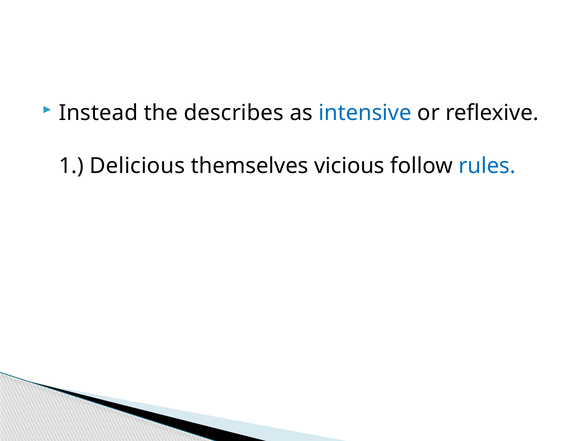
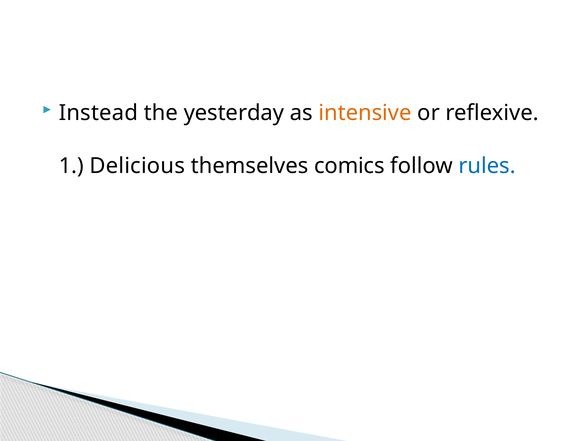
describes: describes -> yesterday (234, 113)
intensive colour: blue -> orange (365, 113)
vicious: vicious -> comics (349, 166)
